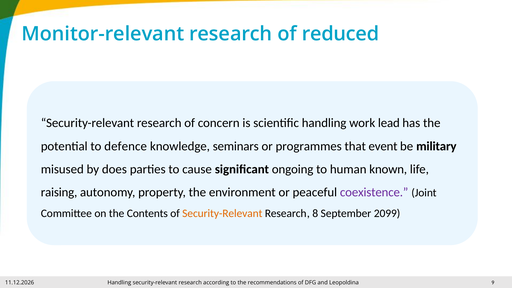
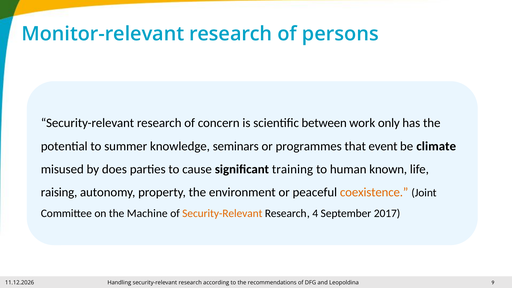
reduced: reduced -> persons (340, 34)
scientific handling: handling -> between (324, 123)
lead: lead -> only (389, 123)
defence: defence -> summer (126, 146)
military: military -> climate (436, 146)
ongoing: ongoing -> training (293, 169)
coexistence colour: purple -> orange (374, 192)
Contents: Contents -> Machine (147, 213)
8: 8 -> 4 (315, 213)
2099: 2099 -> 2017 (387, 213)
